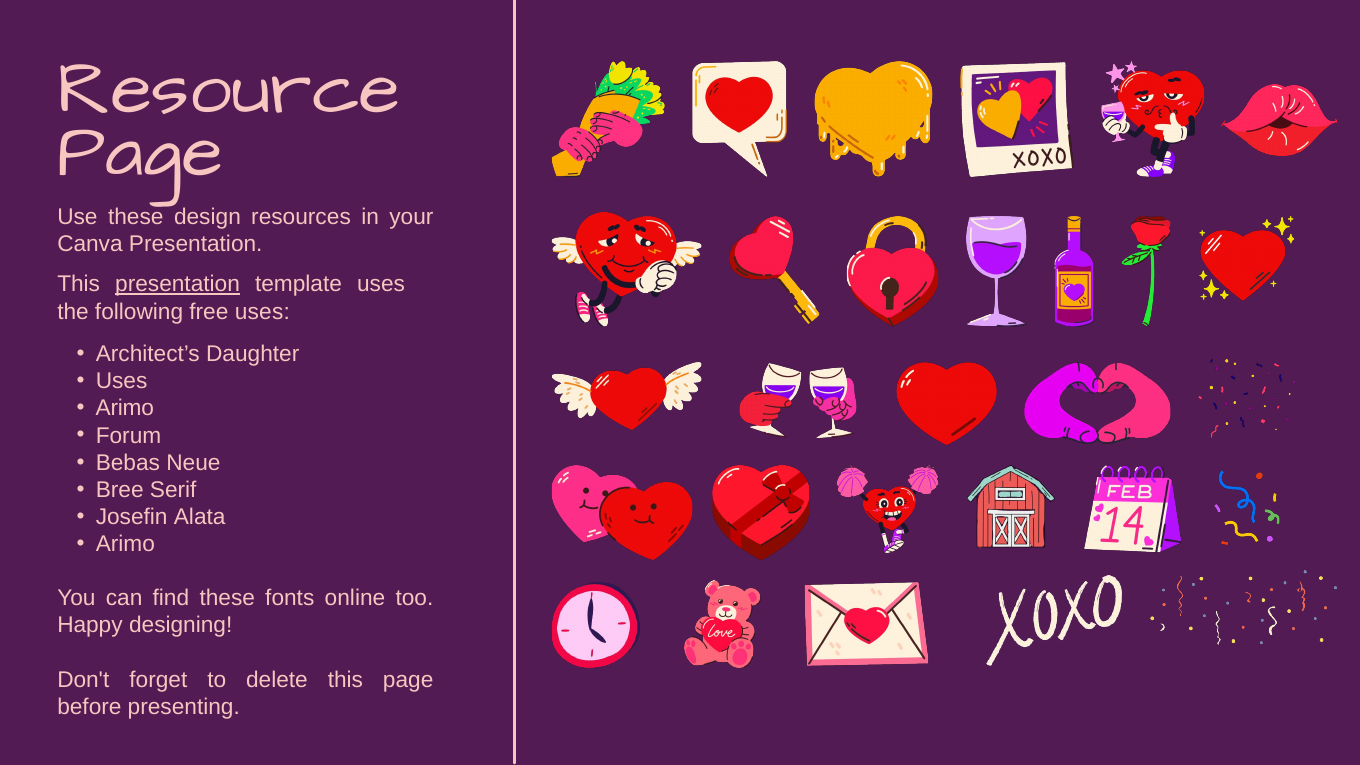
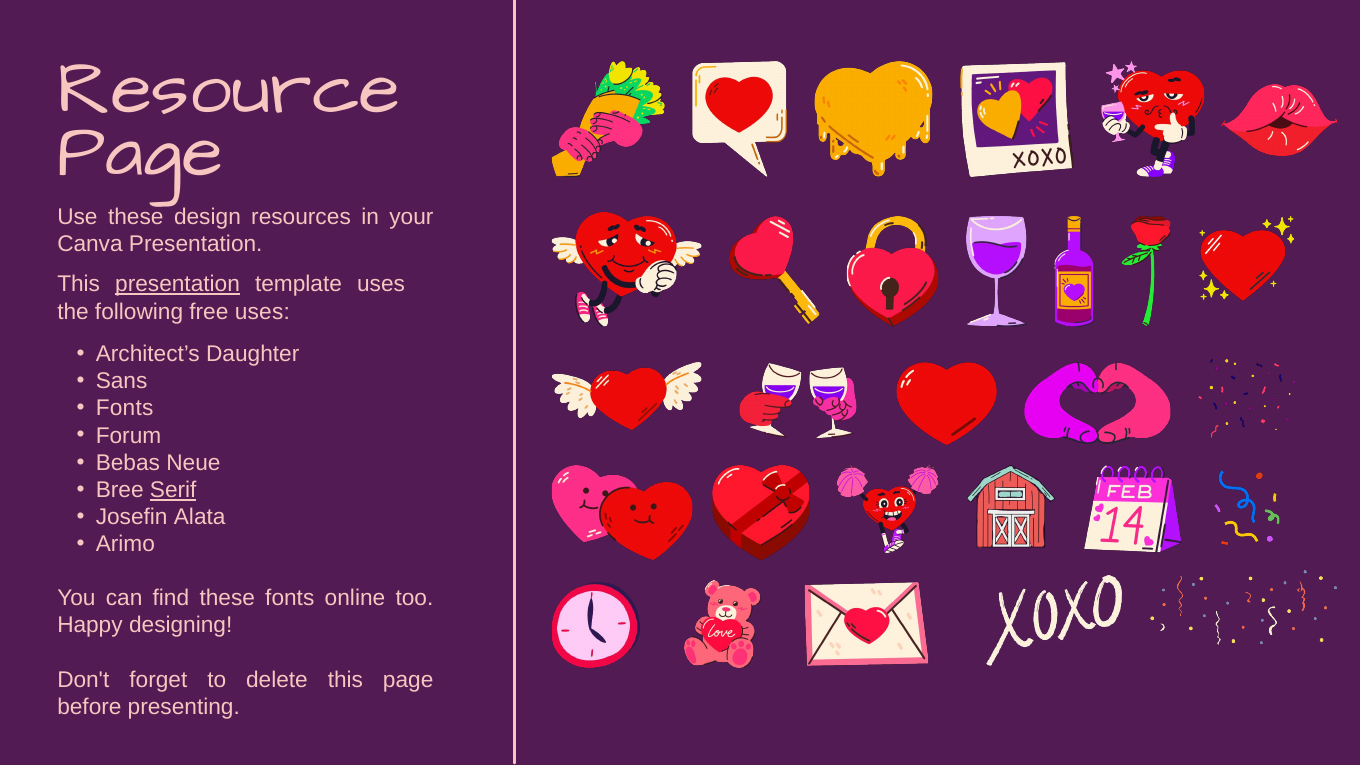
Uses: Uses -> Sans (122, 381)
Arimo: Arimo -> Fonts (125, 408)
Serif underline: none -> present (173, 490)
